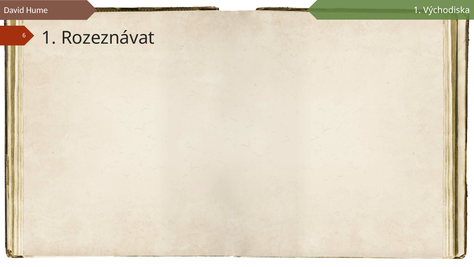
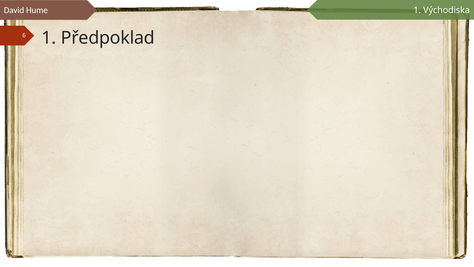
Rozeznávat: Rozeznávat -> Předpoklad (108, 38)
